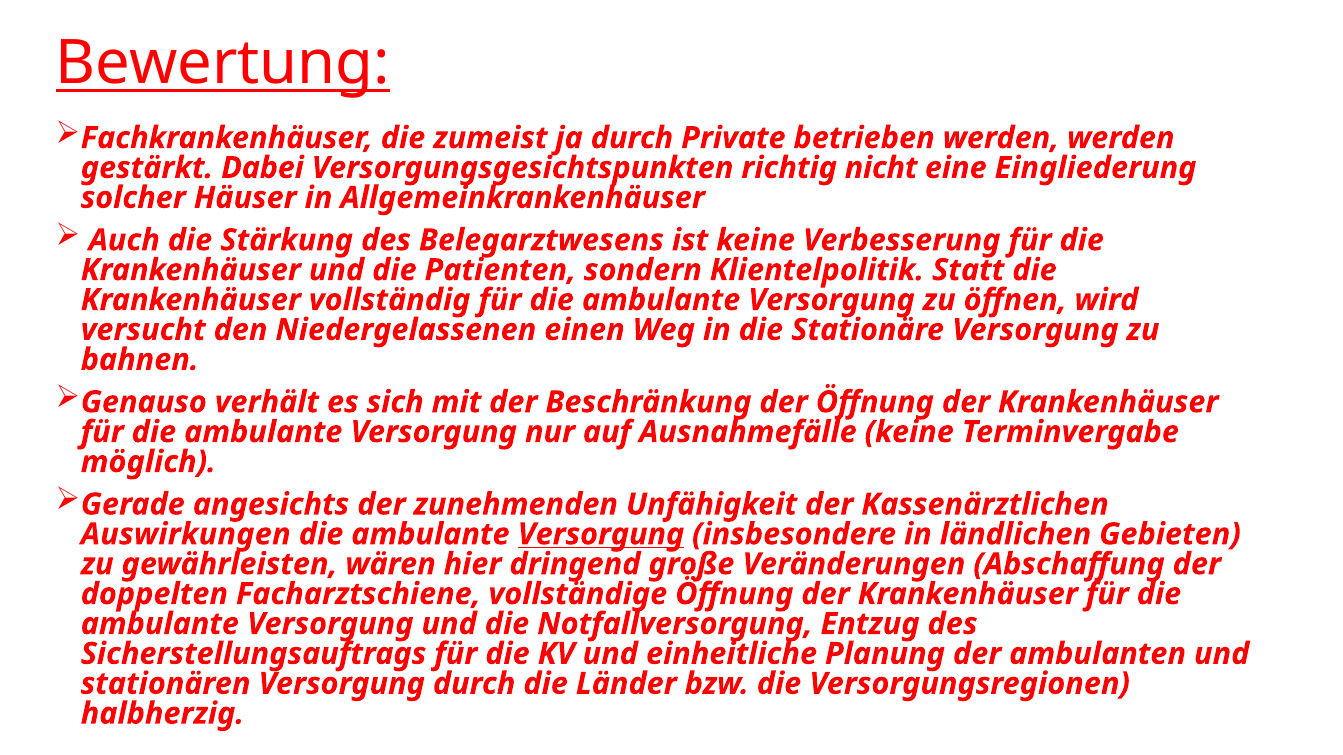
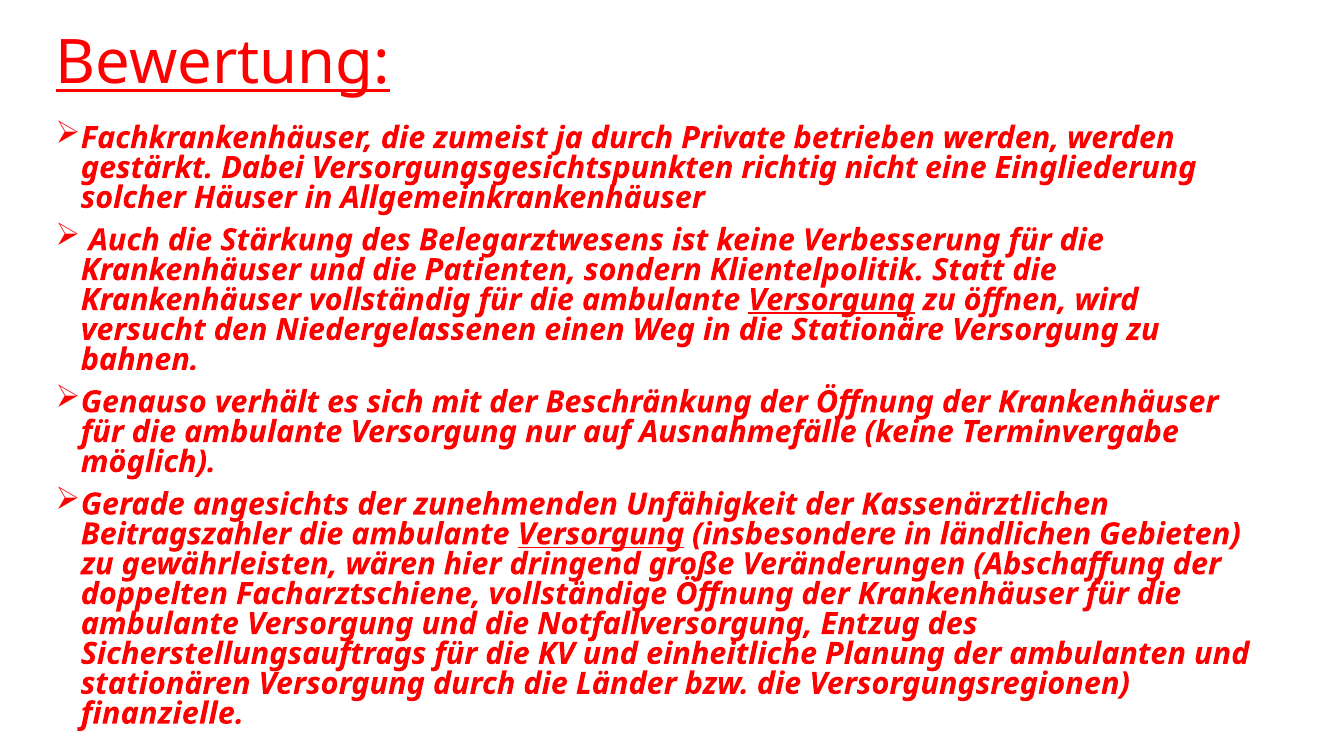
Versorgung underline: none -> present (831, 300)
Auswirkungen: Auswirkungen -> Beitragszahler (186, 535)
halbherzig: halbherzig -> finanzielle (162, 714)
